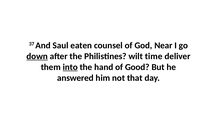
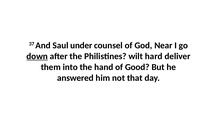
eaten: eaten -> under (81, 45)
time: time -> hard (154, 56)
into underline: present -> none (70, 67)
